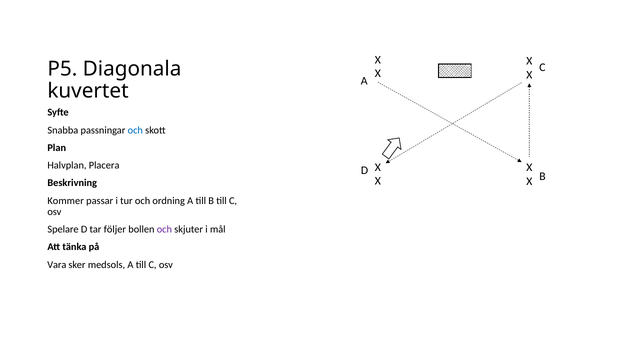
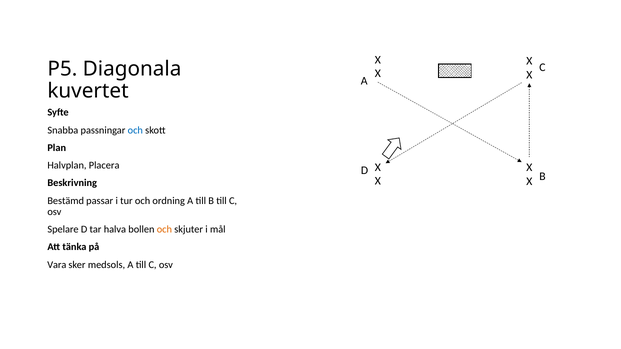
Kommer: Kommer -> Bestämd (66, 201)
följer: följer -> halva (115, 230)
och colour: purple -> orange (164, 230)
